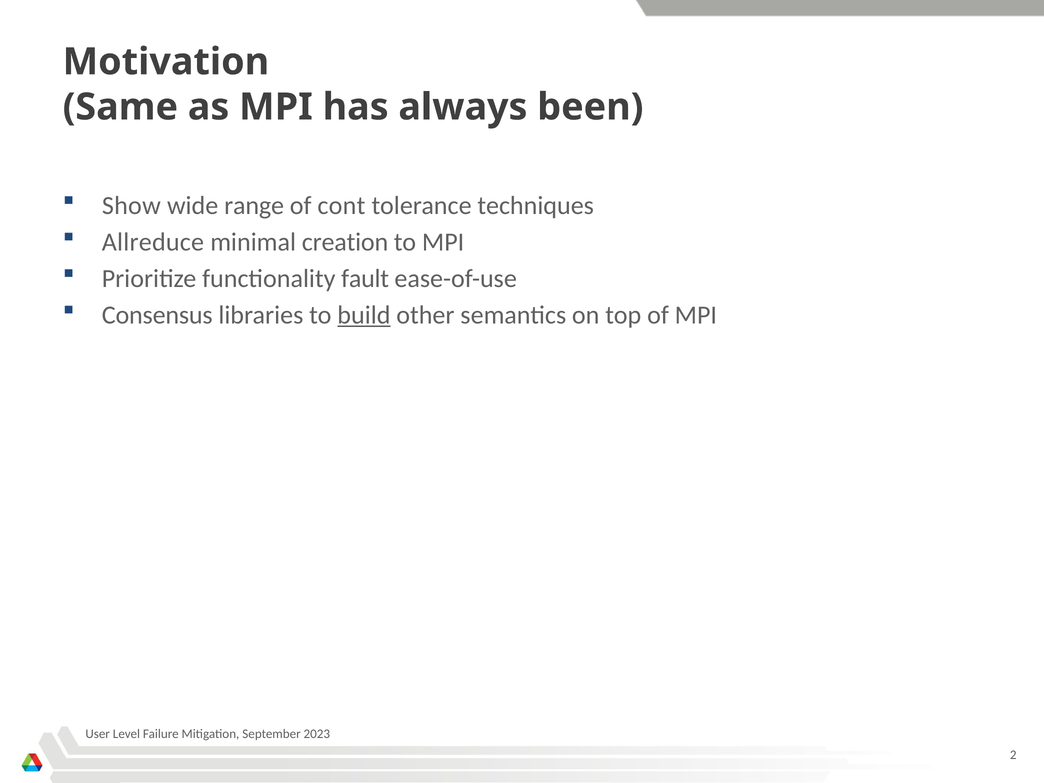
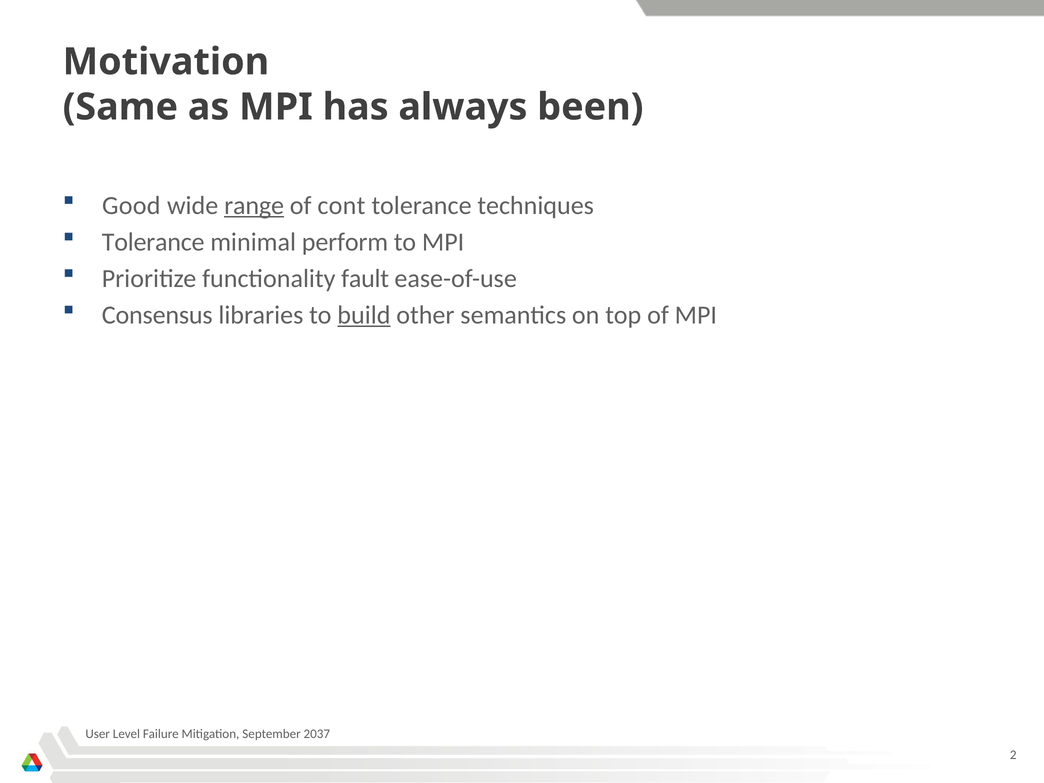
Show: Show -> Good (131, 205)
range underline: none -> present (254, 205)
Allreduce: Allreduce -> Tolerance (153, 242)
creation: creation -> perform (345, 242)
2023: 2023 -> 2037 (317, 734)
